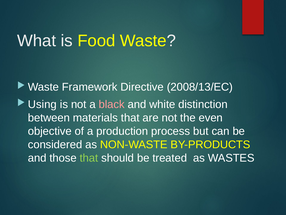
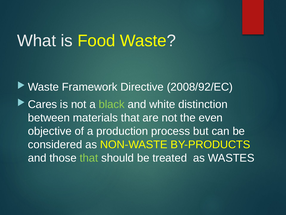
2008/13/EC: 2008/13/EC -> 2008/92/EC (200, 87)
Using: Using -> Cares (42, 104)
black colour: pink -> light green (112, 104)
